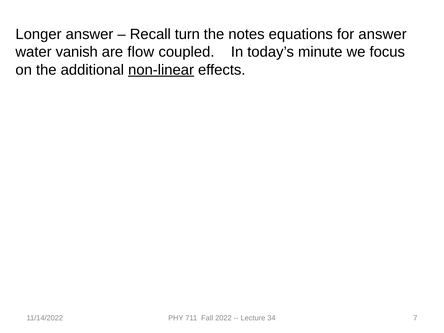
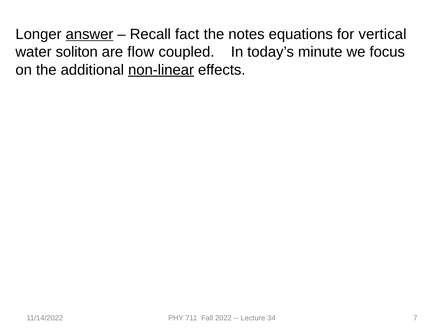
answer underline: none -> present (89, 34)
turn: turn -> fact (187, 34)
for answer: answer -> vertical (383, 34)
vanish: vanish -> soliton (77, 52)
